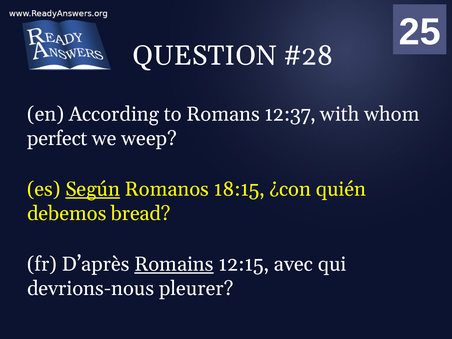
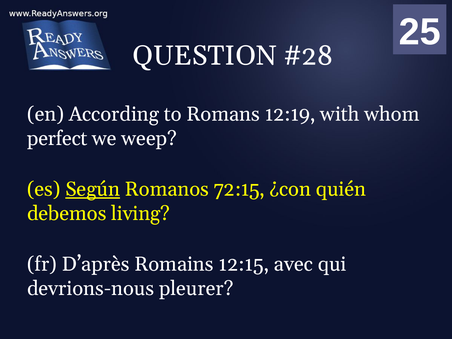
12:37: 12:37 -> 12:19 (290, 114)
18:15: 18:15 -> 72:15 (239, 189)
bread: bread -> living (141, 213)
Romains underline: present -> none (174, 264)
